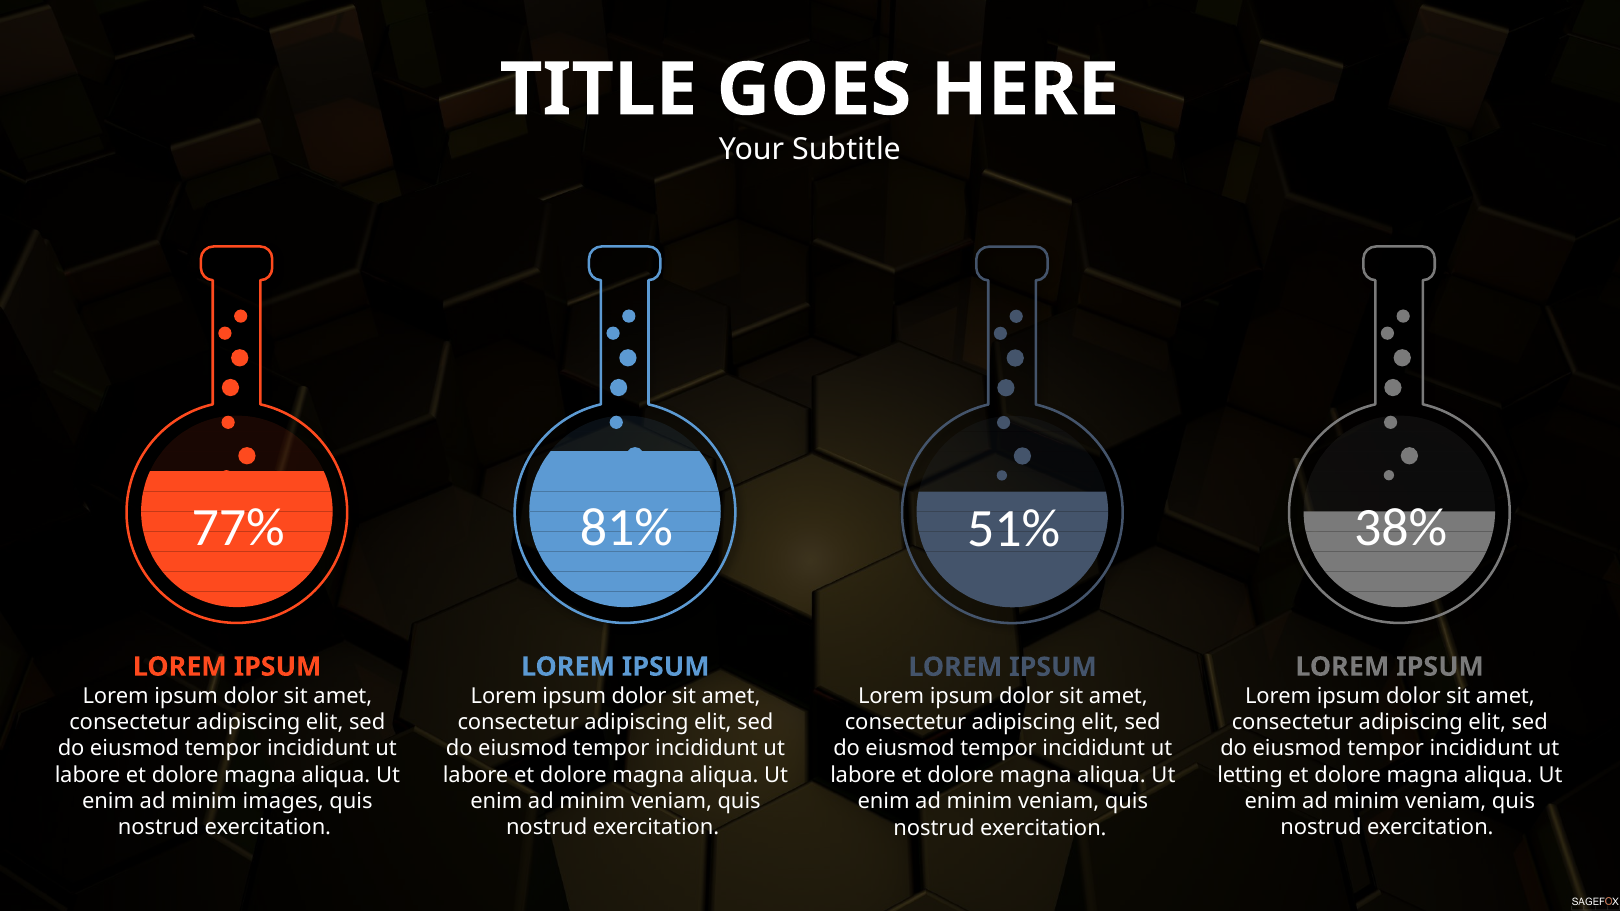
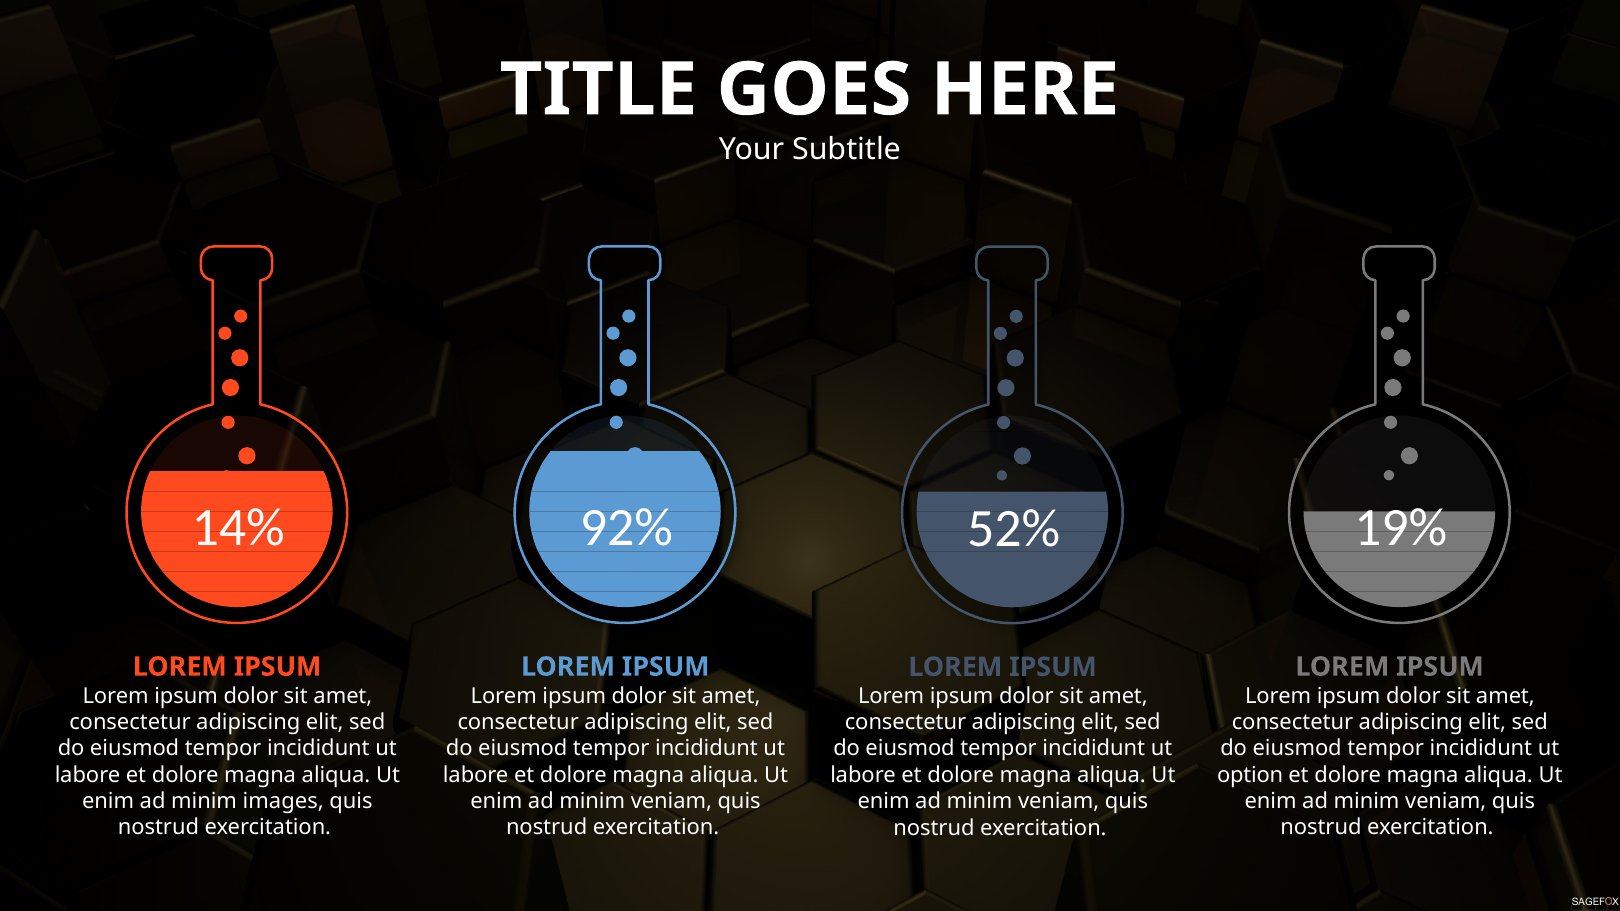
77%: 77% -> 14% (238, 528)
81%: 81% -> 92% (626, 528)
38%: 38% -> 19% (1401, 528)
51%: 51% -> 52% (1014, 528)
letting: letting -> option (1250, 775)
